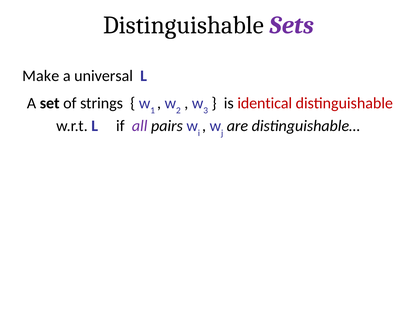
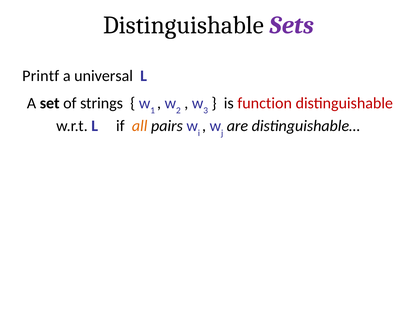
Make: Make -> Printf (41, 76)
identical: identical -> function (265, 103)
all colour: purple -> orange (140, 126)
